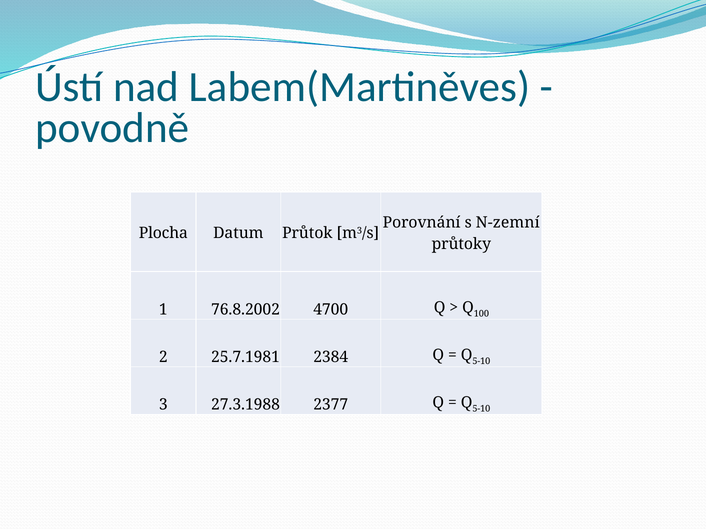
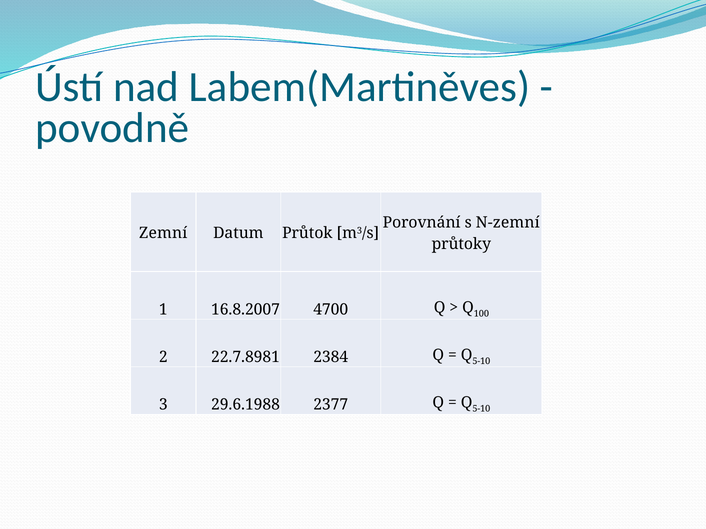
Plocha: Plocha -> Zemní (163, 233)
76.8.2002: 76.8.2002 -> 16.8.2007 (245, 310)
25.7.1981: 25.7.1981 -> 22.7.8981 (245, 357)
27.3.1988: 27.3.1988 -> 29.6.1988 (245, 405)
